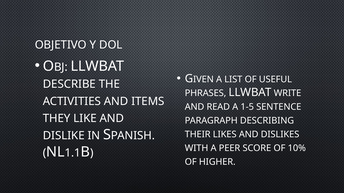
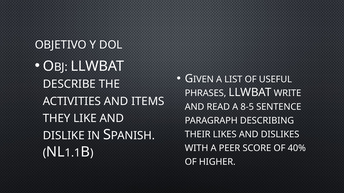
1-5: 1-5 -> 8-5 (247, 107)
10%: 10% -> 40% (297, 148)
